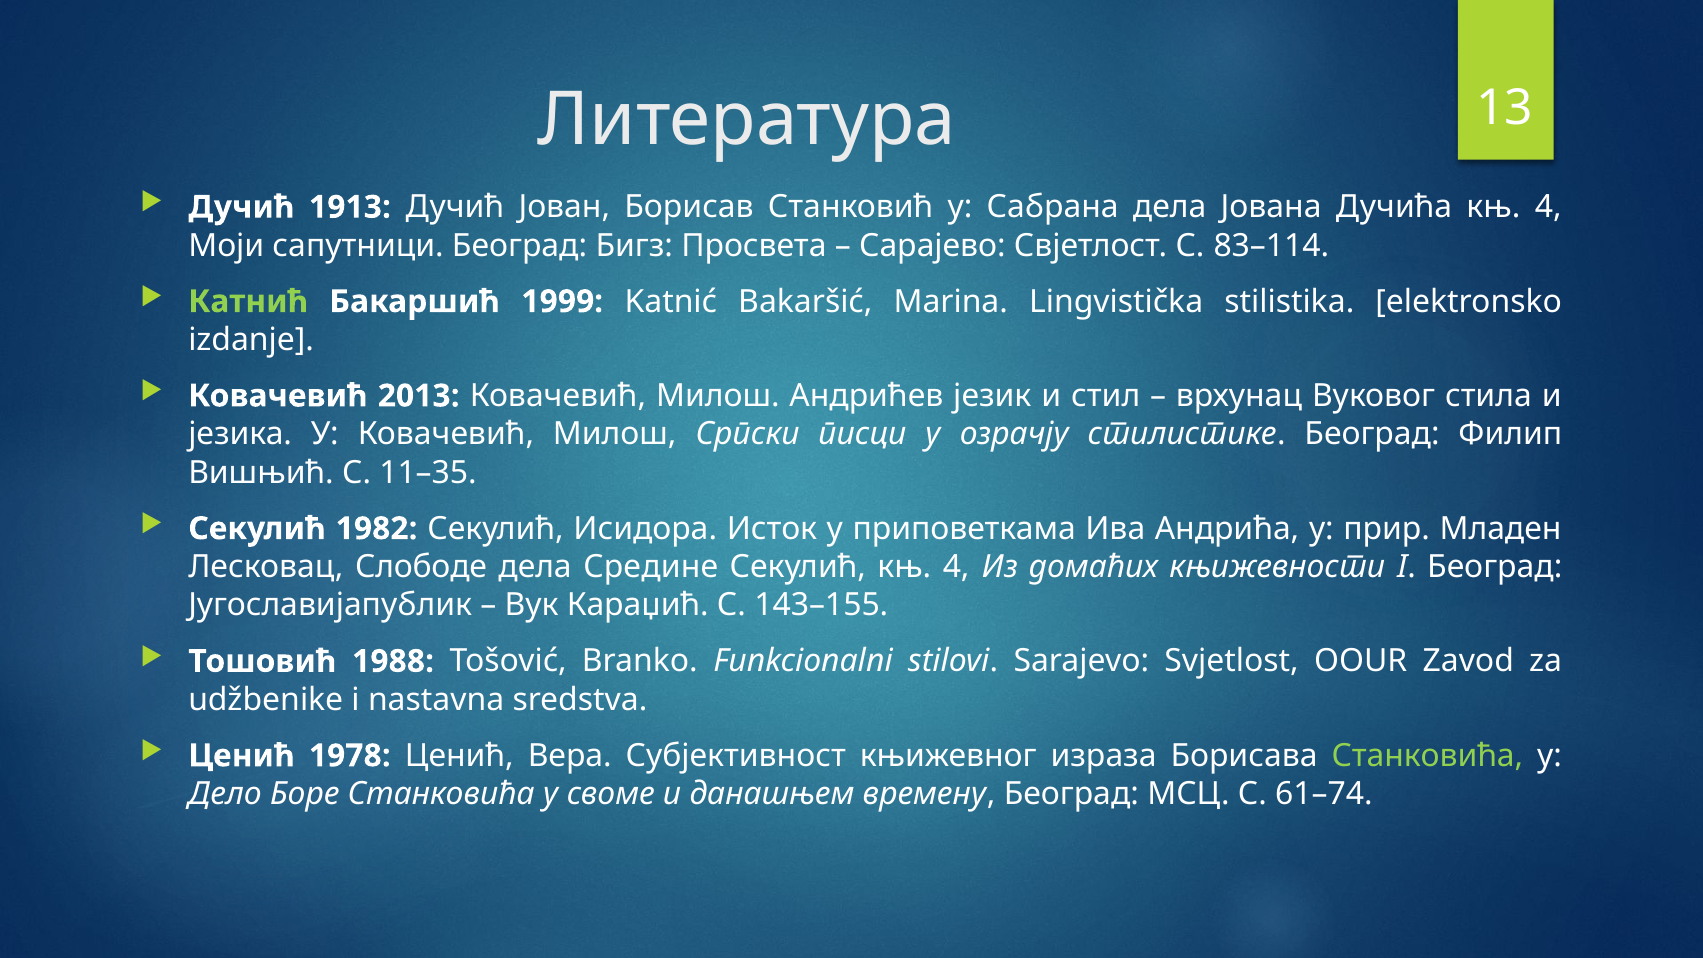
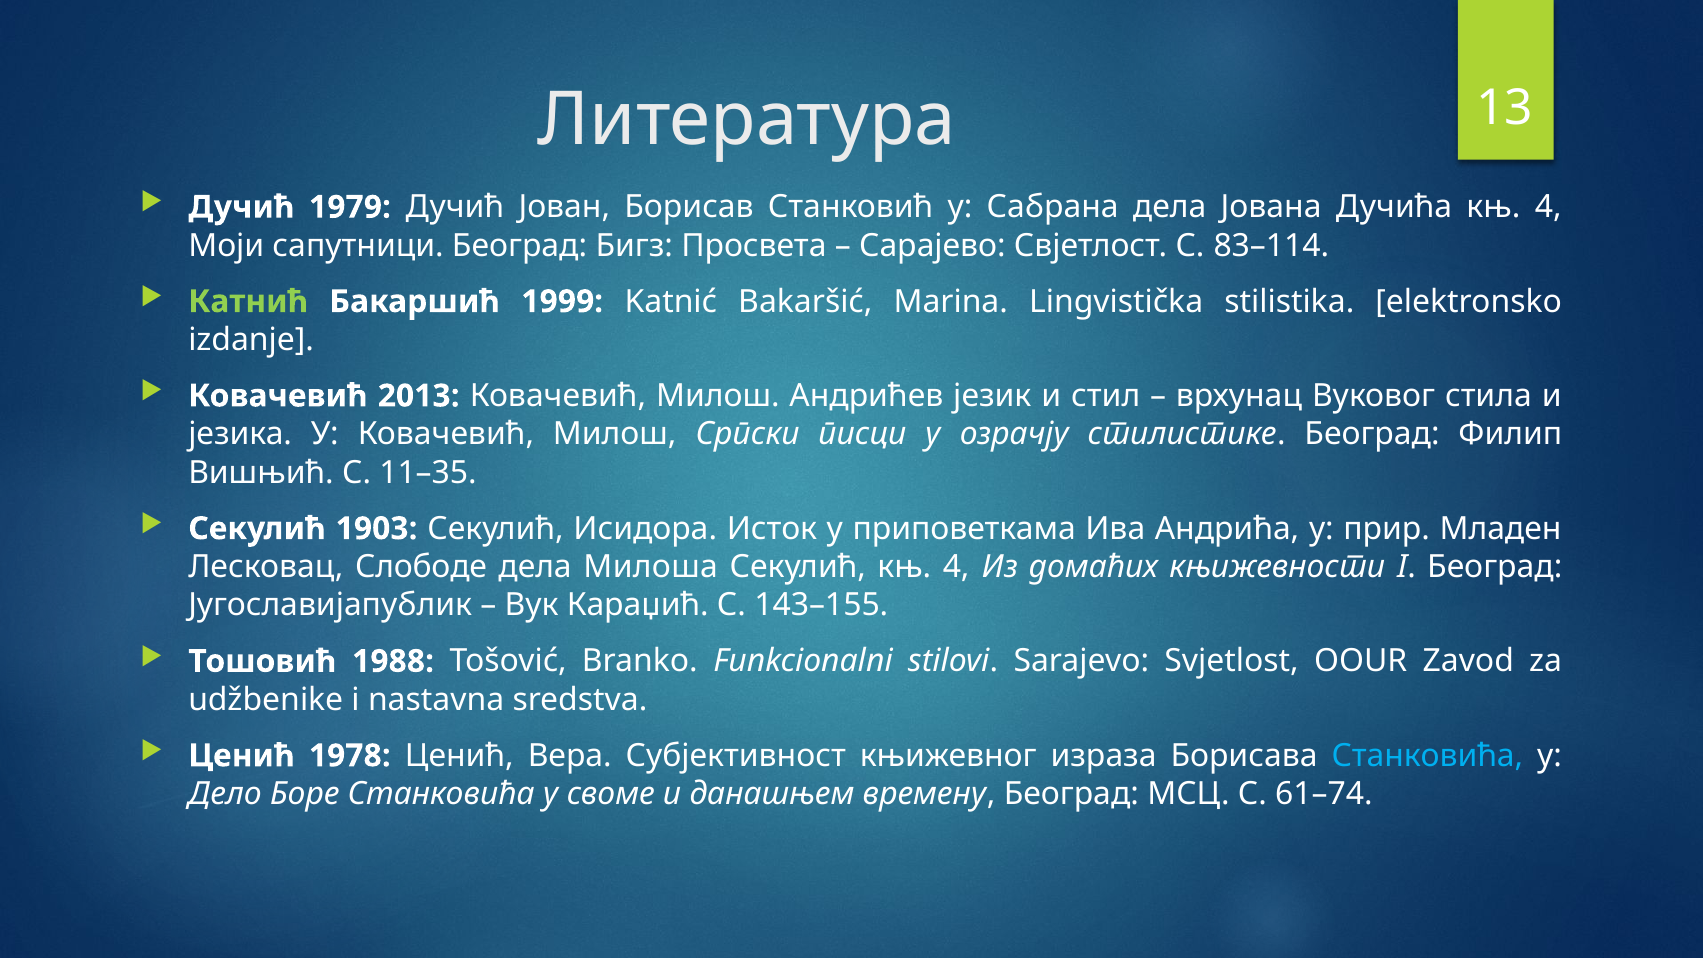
1913: 1913 -> 1979 (350, 207)
1982: 1982 -> 1903 (377, 529)
Средине: Средине -> Милоша (651, 567)
Станковића colour: light green -> light blue (1427, 756)
